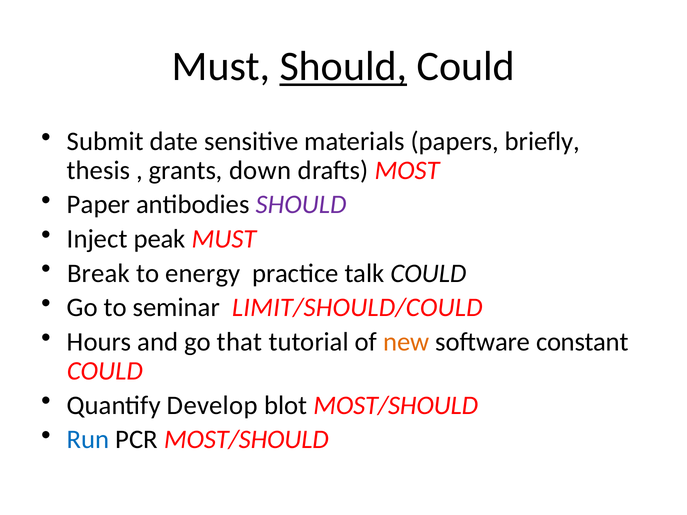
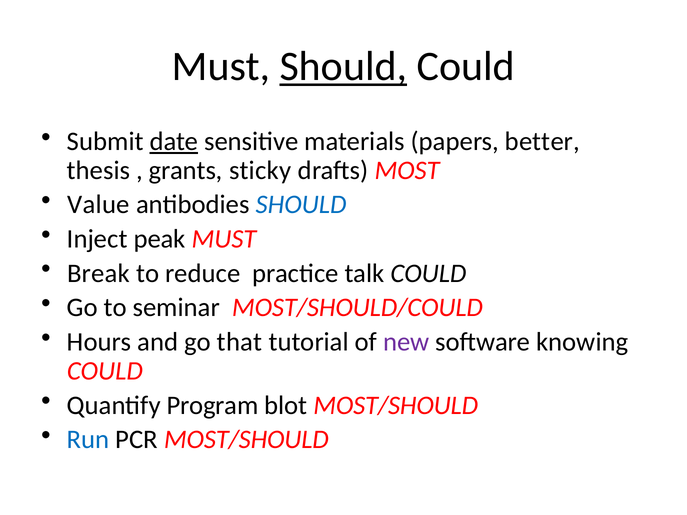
date underline: none -> present (174, 142)
briefly: briefly -> better (542, 142)
down: down -> sticky (260, 170)
Paper: Paper -> Value (98, 205)
SHOULD colour: purple -> blue (301, 205)
energy: energy -> reduce (203, 273)
LIMIT/SHOULD/COULD: LIMIT/SHOULD/COULD -> MOST/SHOULD/COULD (357, 308)
new colour: orange -> purple (406, 342)
constant: constant -> knowing (582, 342)
Develop: Develop -> Program (213, 405)
